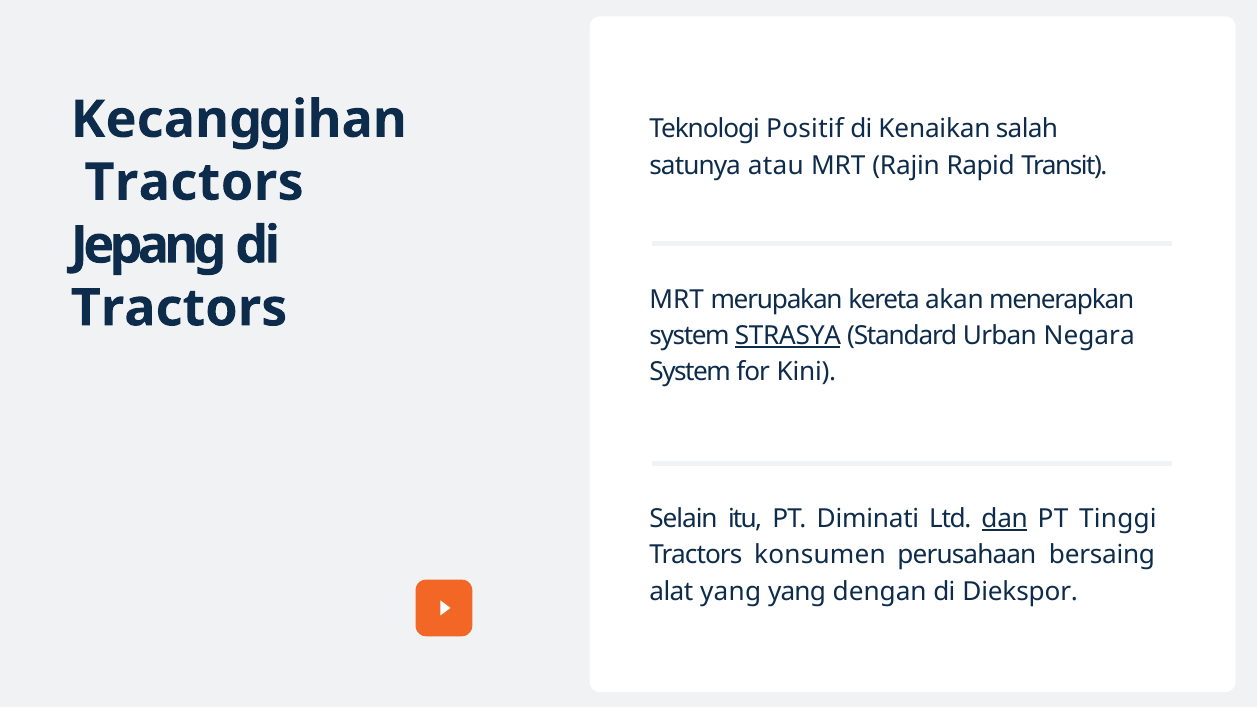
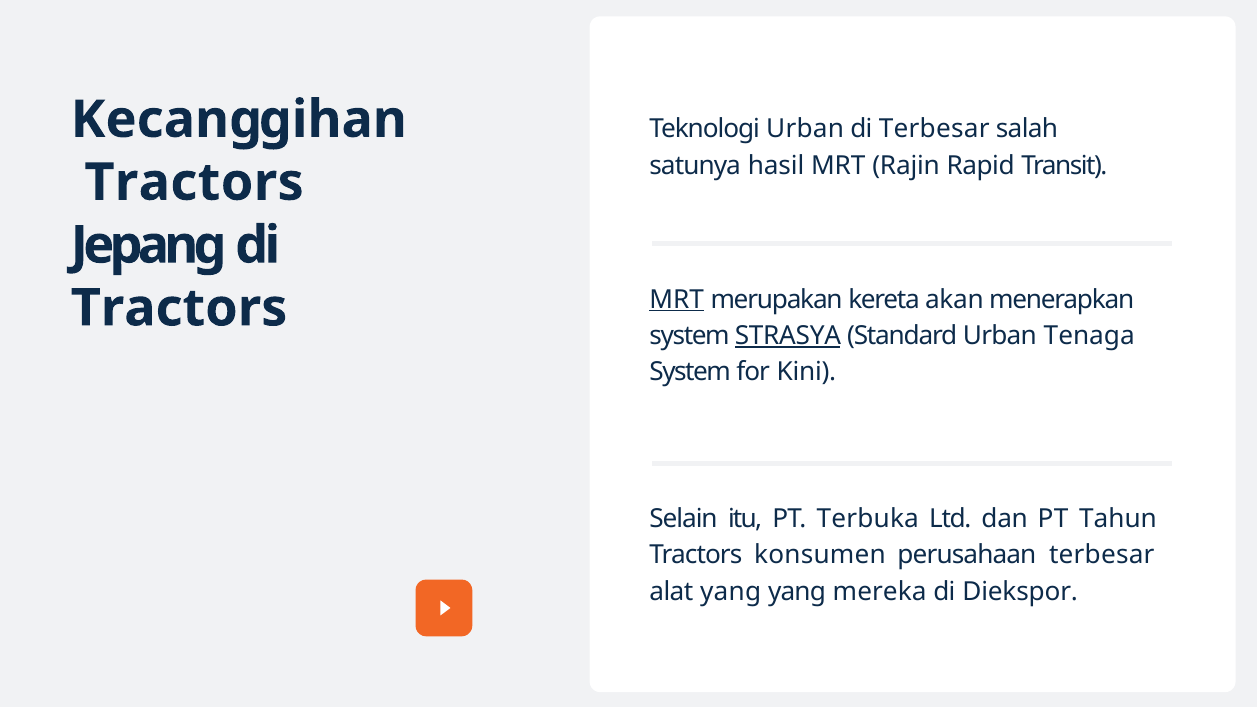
Teknologi Positif: Positif -> Urban (805, 129)
di Kenaikan: Kenaikan -> Terbesar (934, 129)
atau: atau -> hasil (776, 166)
MRT underline: none -> present (677, 299)
Negara: Negara -> Tenaga (1089, 336)
Diminati: Diminati -> Terbuka (868, 519)
dan underline: present -> none (1005, 519)
Tinggi: Tinggi -> Tahun (1118, 519)
perusahaan bersaing: bersaing -> terbesar (1102, 555)
dengan: dengan -> mereka (880, 592)
